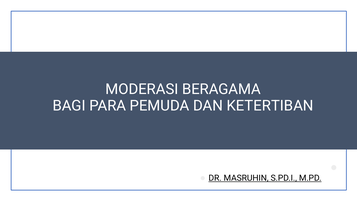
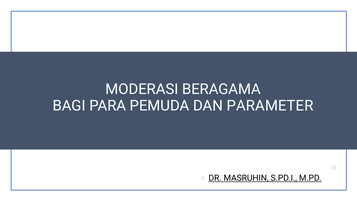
KETERTIBAN: KETERTIBAN -> PARAMETER (270, 106)
